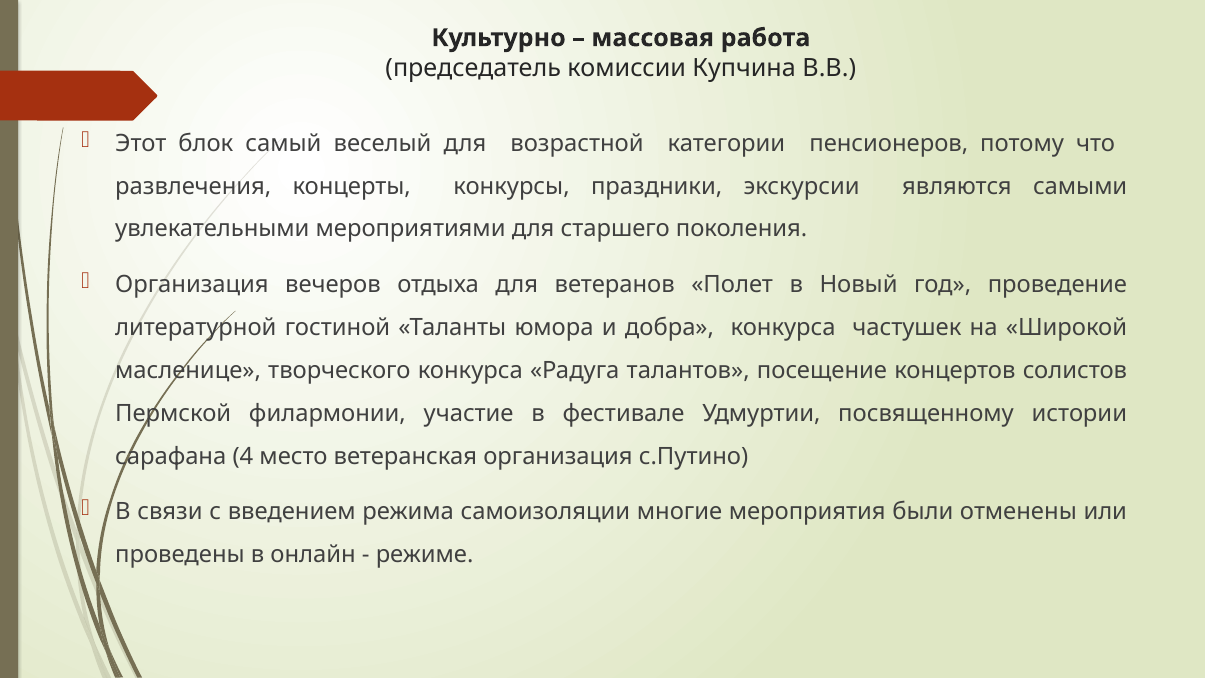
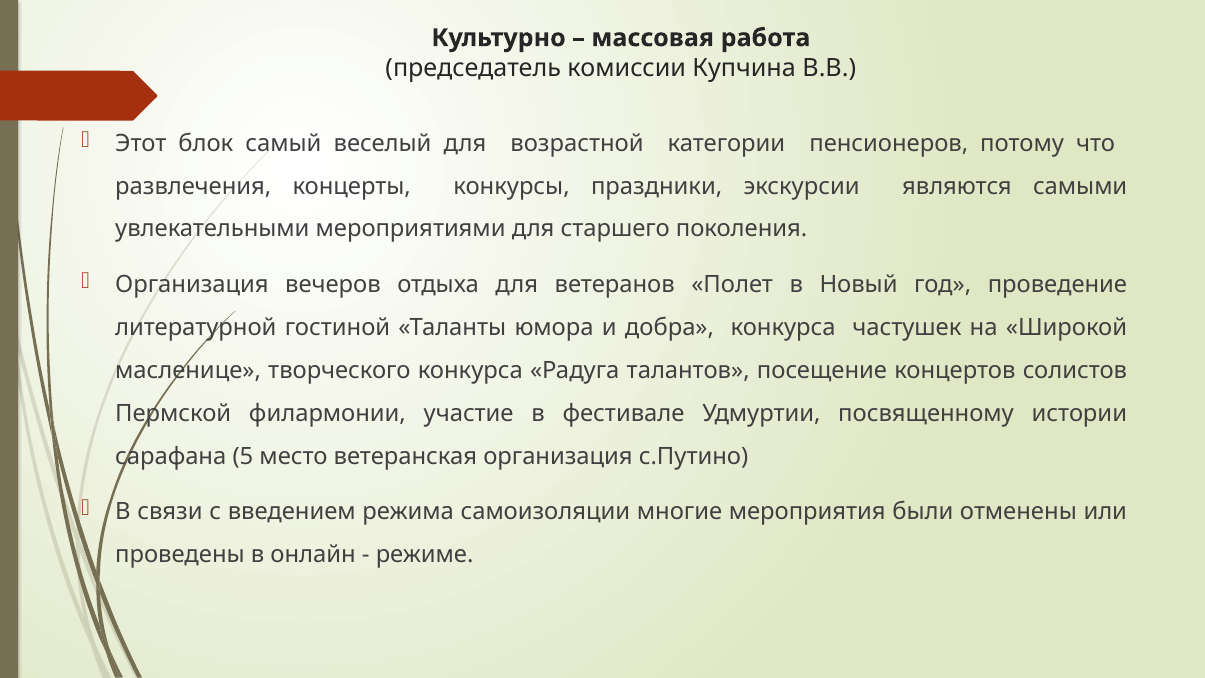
4: 4 -> 5 (243, 456)
